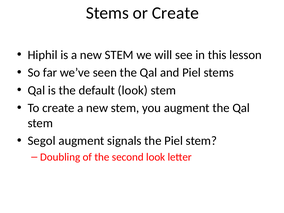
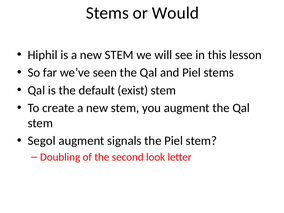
or Create: Create -> Would (175, 13)
default look: look -> exist (133, 90)
